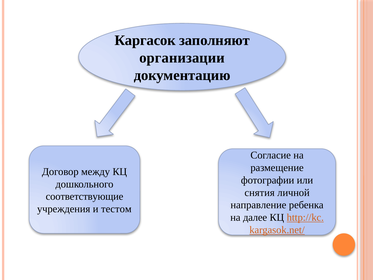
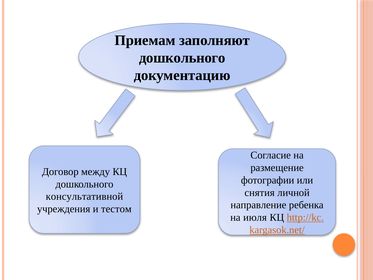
Каргасок: Каргасок -> Приемам (145, 40)
организации: организации -> дошкольного (182, 58)
соответствующие: соответствующие -> консультативной (84, 196)
далее: далее -> июля (255, 217)
